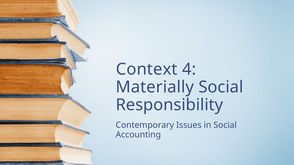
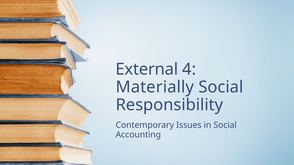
Context: Context -> External (147, 69)
